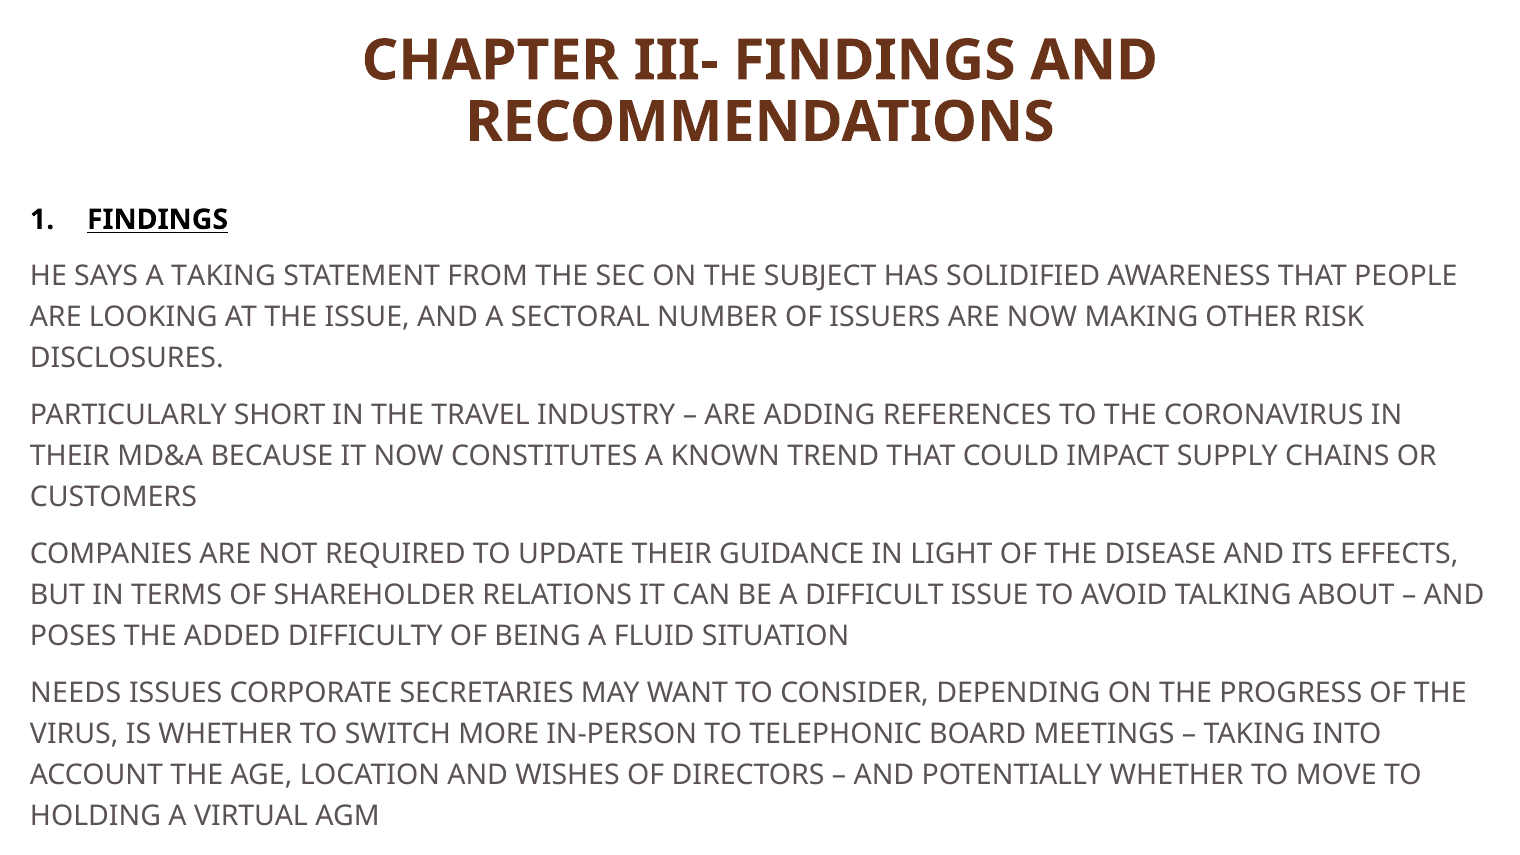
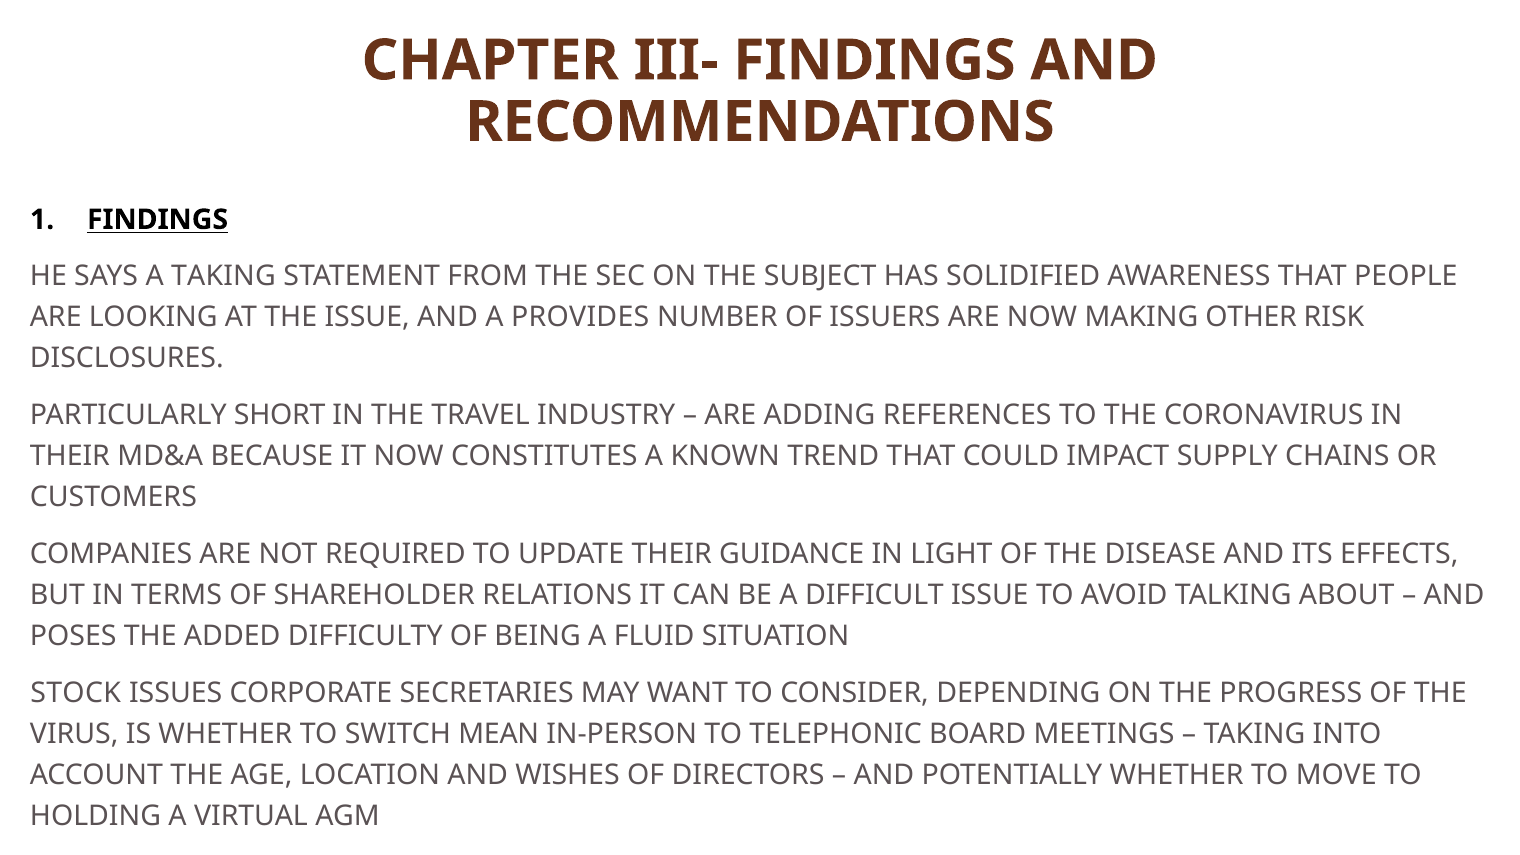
SECTORAL: SECTORAL -> PROVIDES (580, 317)
NEEDS: NEEDS -> STOCK (76, 693)
MORE: MORE -> MEAN (499, 734)
